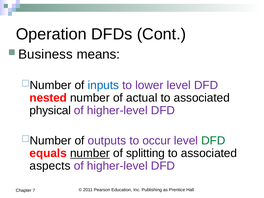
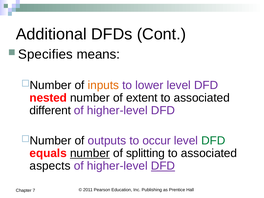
Operation: Operation -> Additional (51, 34)
Business: Business -> Specifies (45, 54)
inputs colour: blue -> orange (103, 85)
actual: actual -> extent (142, 98)
physical: physical -> different (50, 111)
DFD underline: none -> present (163, 166)
